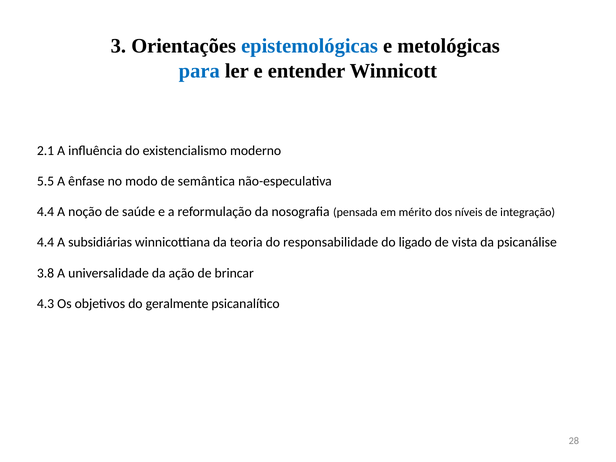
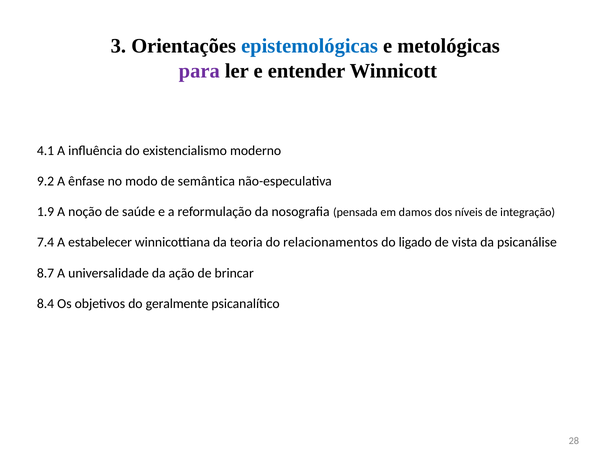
para colour: blue -> purple (199, 71)
2.1: 2.1 -> 4.1 (46, 151)
5.5: 5.5 -> 9.2 (46, 181)
4.4: 4.4 -> 1.9 (46, 212)
mérito: mérito -> damos (415, 212)
4.4: 4.4 -> 7.4 (46, 242)
subsidiárias: subsidiárias -> estabelecer (100, 242)
responsabilidade: responsabilidade -> relacionamentos (331, 242)
3.8: 3.8 -> 8.7 (46, 273)
4.3: 4.3 -> 8.4 (46, 304)
